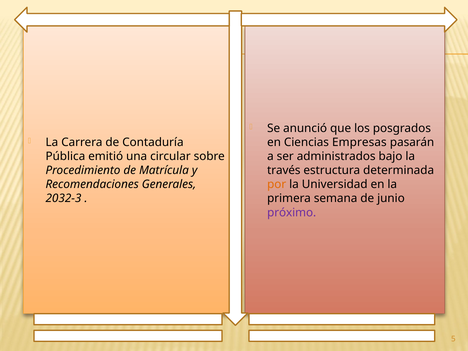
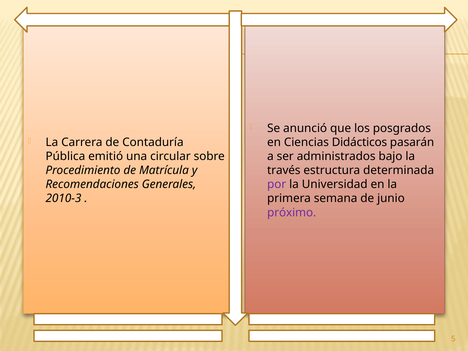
Empresas: Empresas -> Didácticos (359, 142)
por colour: orange -> purple (277, 184)
2032-3: 2032-3 -> 2010-3 (63, 198)
